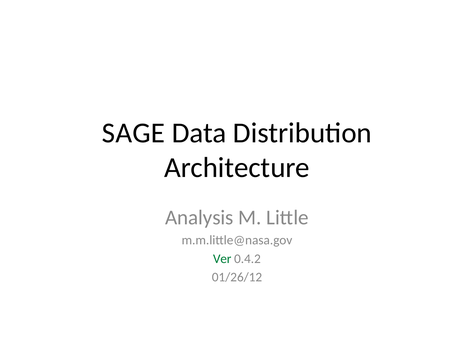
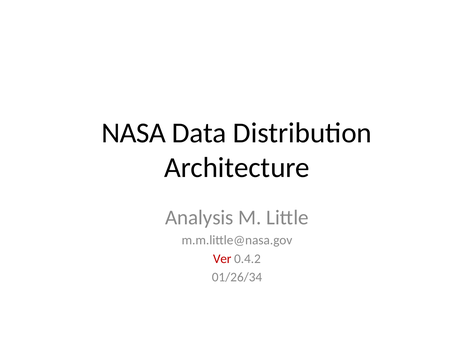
SAGE: SAGE -> NASA (134, 133)
Ver colour: green -> red (222, 259)
01/26/12: 01/26/12 -> 01/26/34 (237, 278)
